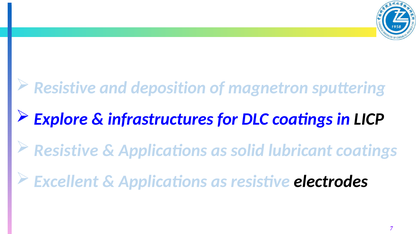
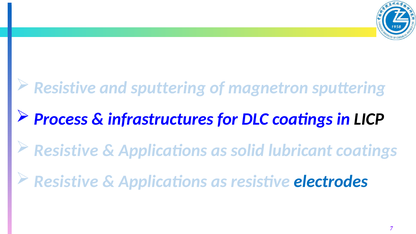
and deposition: deposition -> sputtering (168, 88)
Explore: Explore -> Process (61, 119)
Excellent: Excellent -> Resistive (66, 182)
electrodes colour: black -> blue (331, 182)
